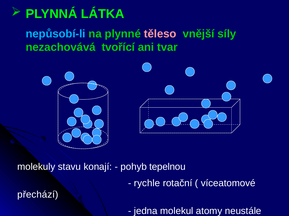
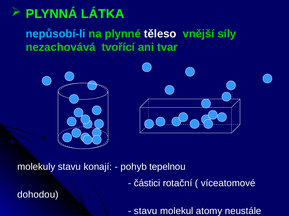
těleso colour: pink -> white (160, 34)
rychle: rychle -> částici (147, 184)
přechází: přechází -> dohodou (38, 195)
jedna: jedna -> stavu (146, 212)
